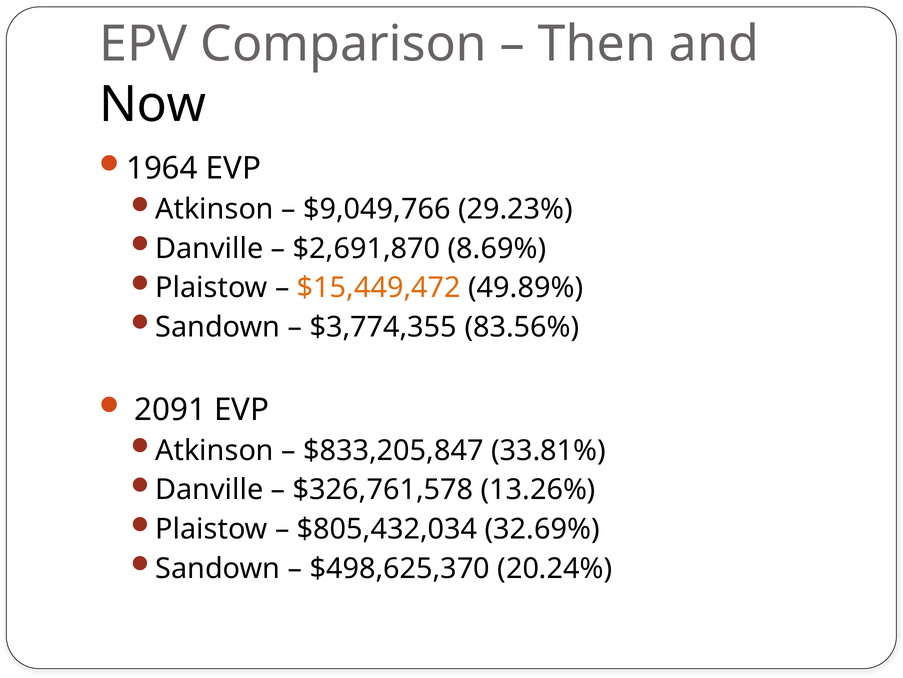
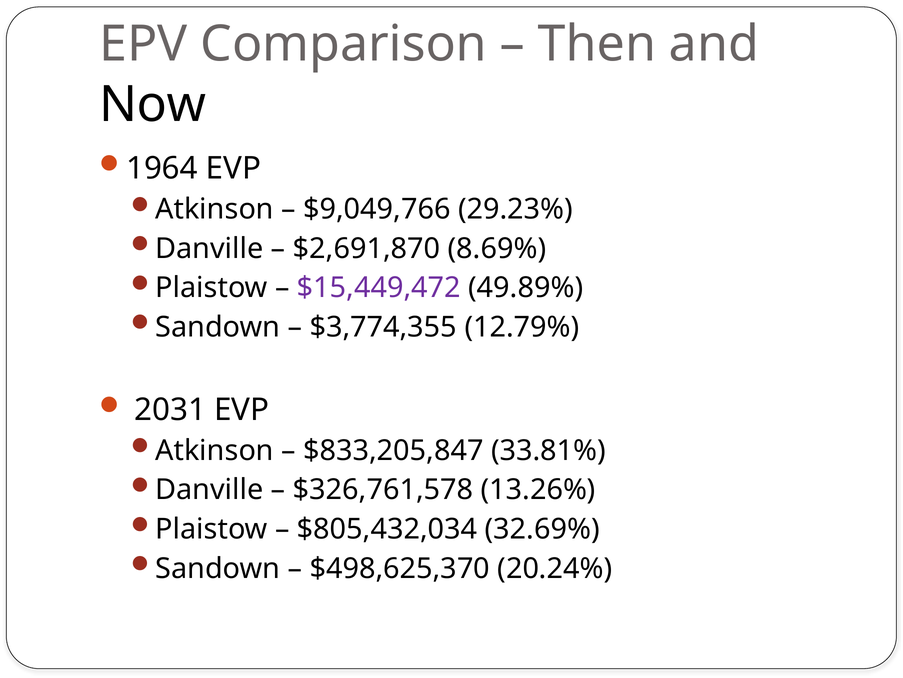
$15,449,472 colour: orange -> purple (379, 288)
83.56%: 83.56% -> 12.79% (522, 327)
2091: 2091 -> 2031 (170, 410)
